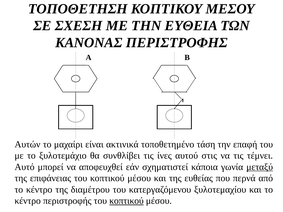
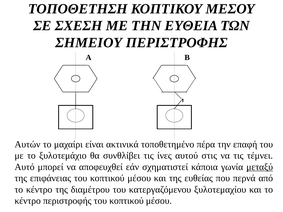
ΚΑΝΟΝΑΣ: ΚΑΝΟΝΑΣ -> ΣΗΜΕΙΟΥ (89, 43)
τάση: τάση -> πέρα (206, 144)
κοπτικού underline: present -> none (126, 201)
